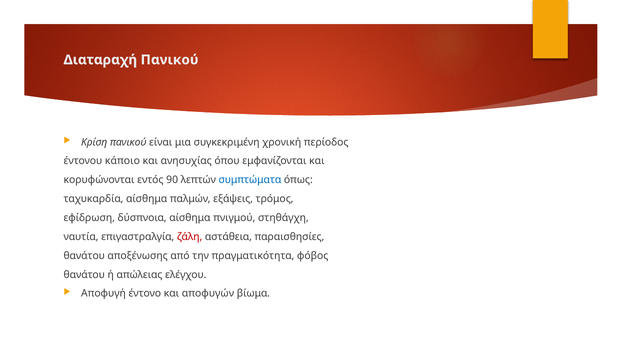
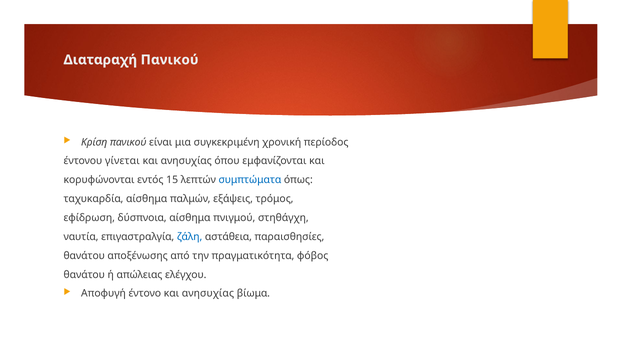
κάποιο: κάποιο -> γίνεται (122, 161)
90: 90 -> 15 (172, 180)
ζάλη colour: red -> blue (190, 237)
έντονο και αποφυγών: αποφυγών -> ανησυχίας (208, 293)
